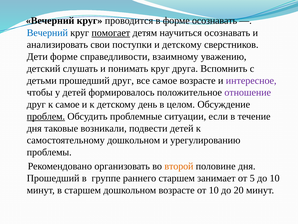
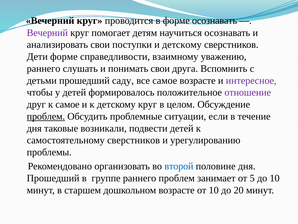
Вечерний colour: blue -> purple (47, 33)
помогает underline: present -> none (111, 33)
детский: детский -> раннего (44, 68)
понимать круг: круг -> свои (160, 68)
прошедший друг: друг -> саду (123, 80)
детскому день: день -> круг (148, 104)
самостоятельному дошкольном: дошкольном -> сверстников (134, 140)
второй colour: orange -> blue (179, 166)
раннего старшем: старшем -> проблем (177, 178)
